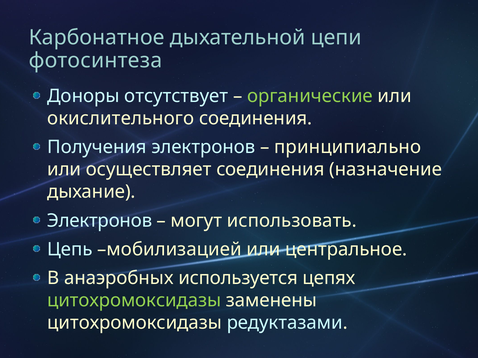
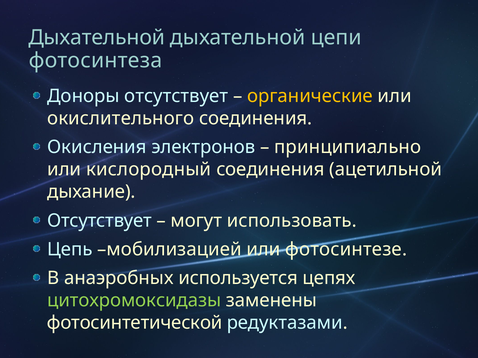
Карбонатное: Карбонатное -> Дыхательной (97, 38)
органические colour: light green -> yellow (310, 96)
Получения: Получения -> Окисления (97, 147)
осуществляет: осуществляет -> кислородный (149, 170)
назначение: назначение -> ацетильной (386, 170)
Электронов: Электронов -> Отсутствует (100, 221)
центральное: центральное -> фотосинтезе (346, 250)
цитохромоксидазы: цитохромоксидазы -> фотосинтетической (135, 323)
